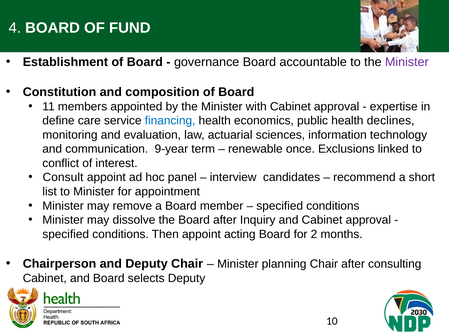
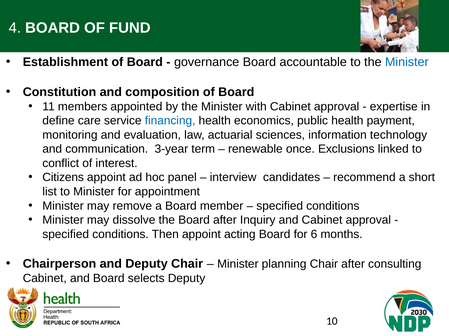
Minister colour: purple -> blue (407, 62)
declines: declines -> payment (391, 121)
9-year: 9-year -> 3-year (171, 149)
Consult: Consult -> Citizens (63, 178)
2: 2 -> 6 (314, 235)
